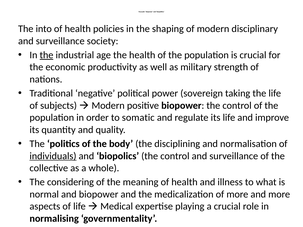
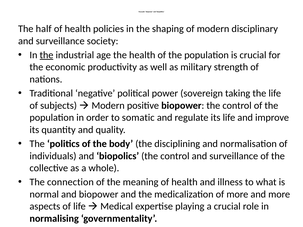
into: into -> half (44, 29)
individuals underline: present -> none (53, 156)
considering: considering -> connection (70, 182)
